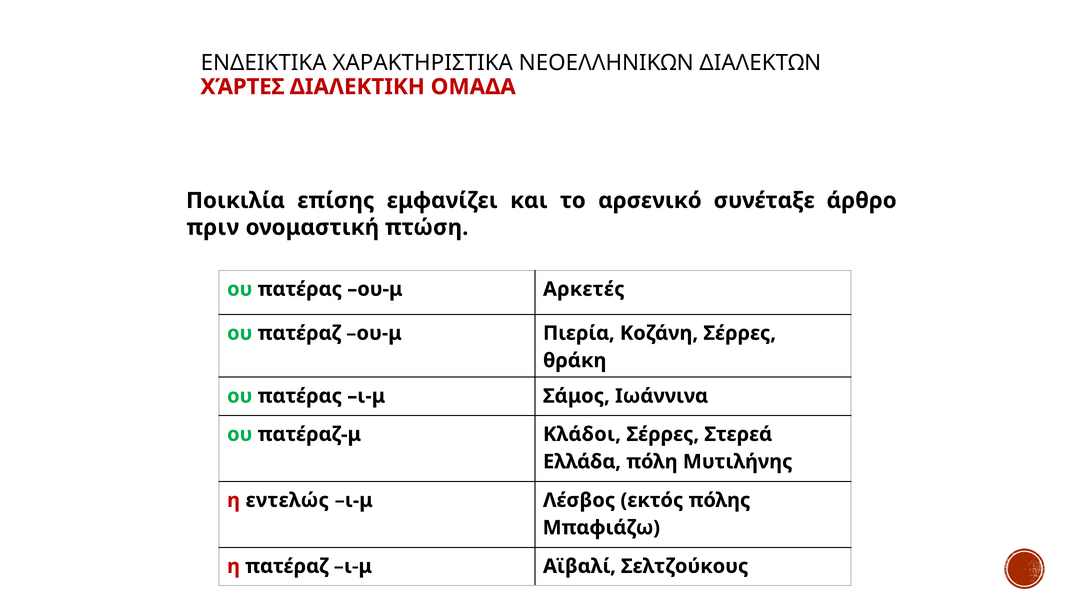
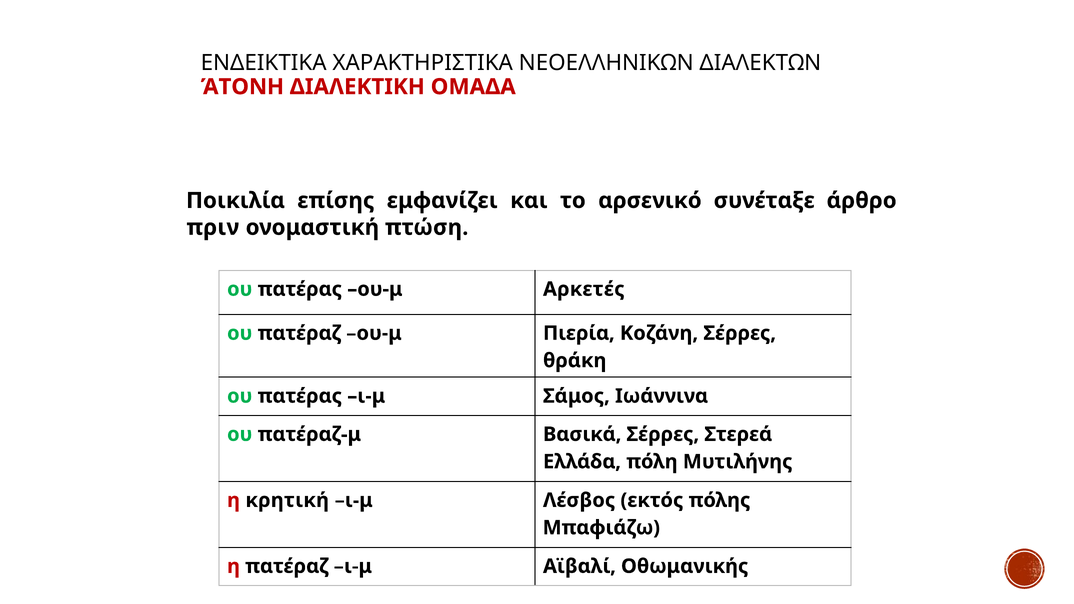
ΧΆΡΤΕΣ: ΧΆΡΤΕΣ -> ΆΤΟΝΗ (242, 87)
Κλάδοι: Κλάδοι -> Βασικά (582, 434)
εντελώς: εντελώς -> κρητική (287, 500)
Σελτζούκους: Σελτζούκους -> Οθωμανικής (685, 566)
